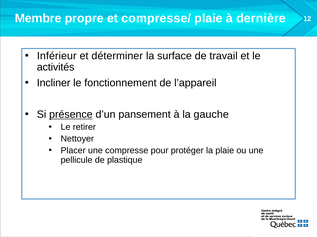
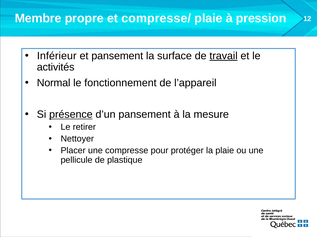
dernière: dernière -> pression (261, 18)
et déterminer: déterminer -> pansement (117, 56)
travail underline: none -> present (224, 56)
Incliner: Incliner -> Normal (54, 83)
gauche: gauche -> mesure (211, 115)
